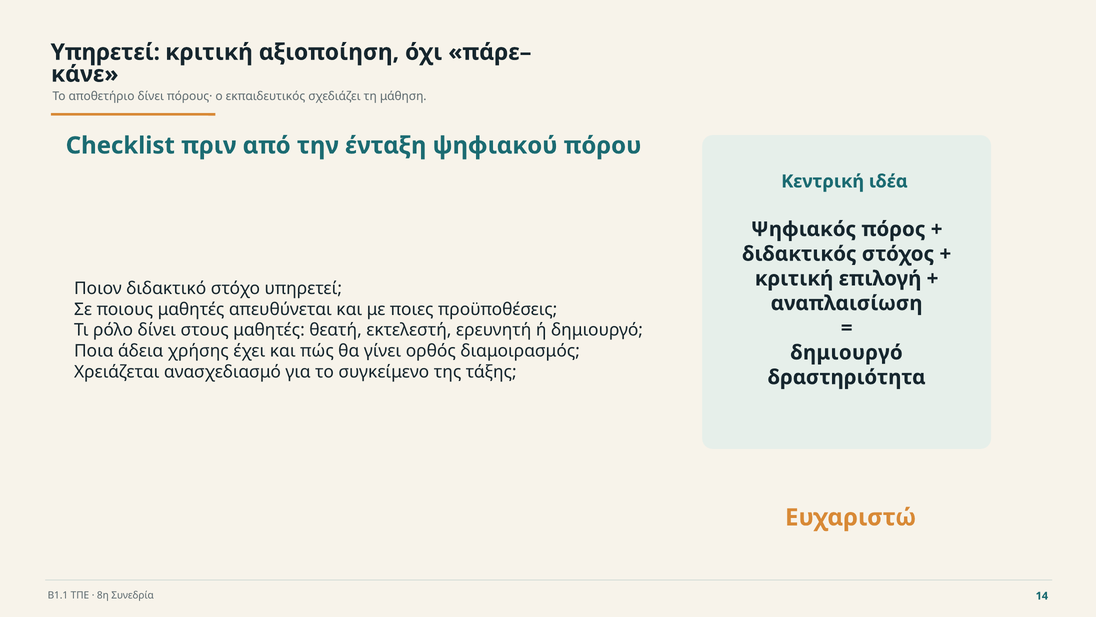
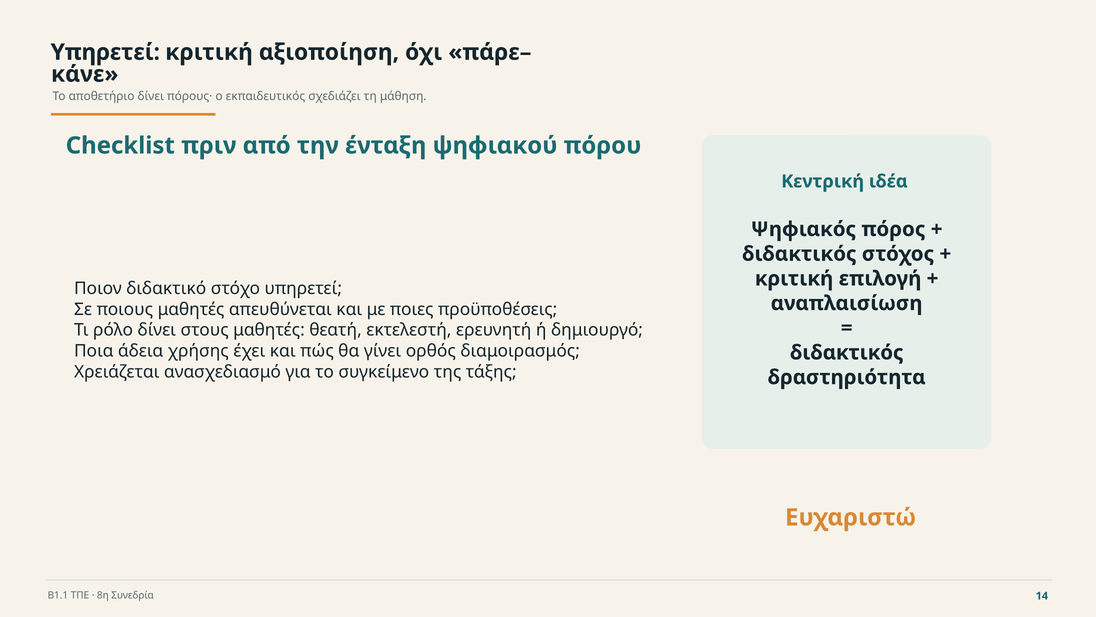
δημιουργό: δημιουργό -> διδακτικός (847, 352)
